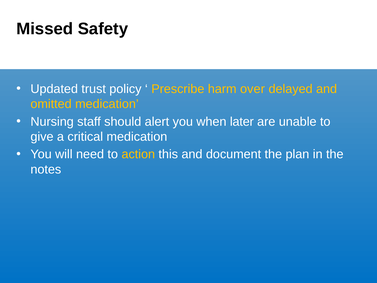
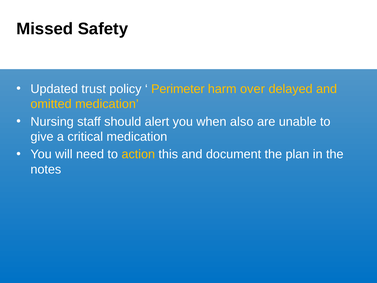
Prescribe: Prescribe -> Perimeter (178, 89)
later: later -> also (242, 122)
